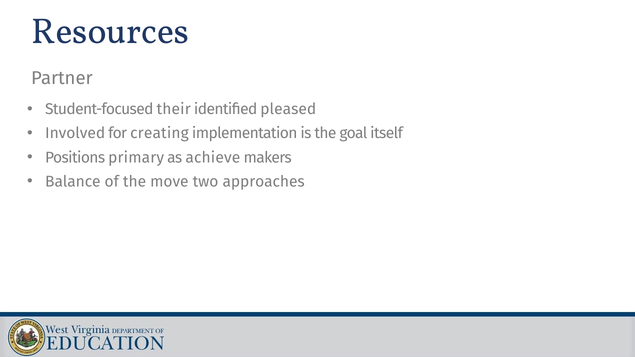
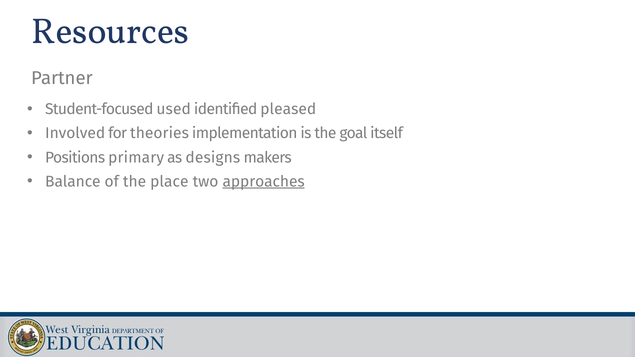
their: their -> used (174, 109)
creating: creating -> theories (159, 133)
achieve: achieve -> designs (213, 158)
move: move -> place (169, 182)
approaches underline: none -> present (264, 182)
